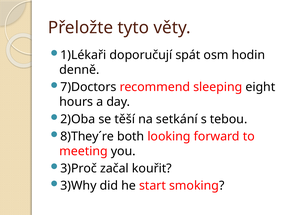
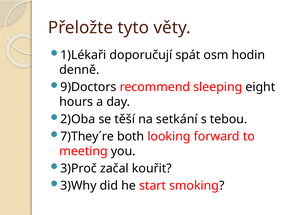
7)Doctors: 7)Doctors -> 9)Doctors (88, 87)
8)They´re: 8)They´re -> 7)They´re (87, 137)
